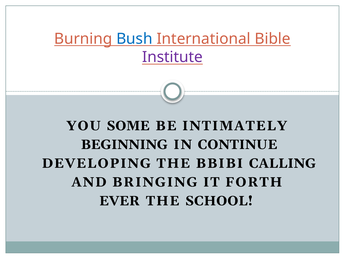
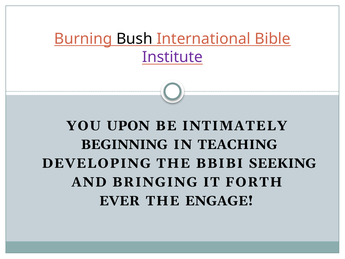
Bush colour: blue -> black (134, 39)
SOME: SOME -> UPON (128, 126)
CONTINUE: CONTINUE -> TEACHING (237, 144)
CALLING: CALLING -> SEEKING (282, 163)
SCHOOL: SCHOOL -> ENGAGE (219, 201)
